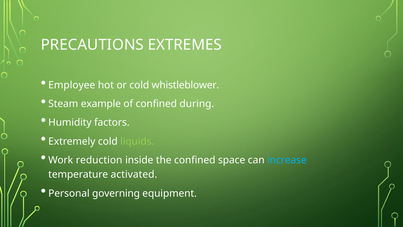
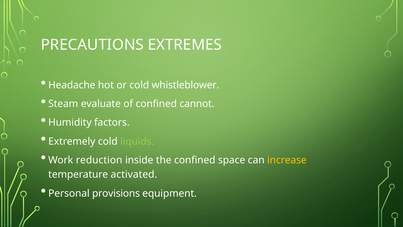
Employee: Employee -> Headache (72, 85)
example: example -> evaluate (101, 104)
during: during -> cannot (197, 104)
increase colour: light blue -> yellow (287, 160)
governing: governing -> provisions (116, 193)
